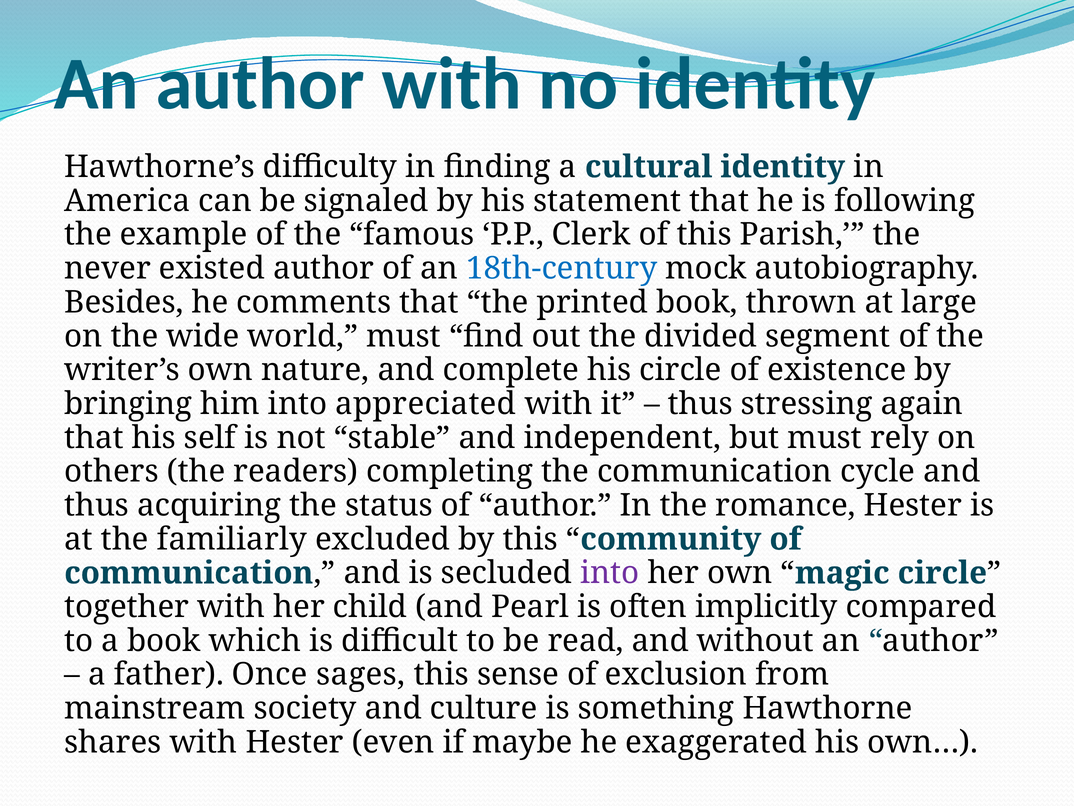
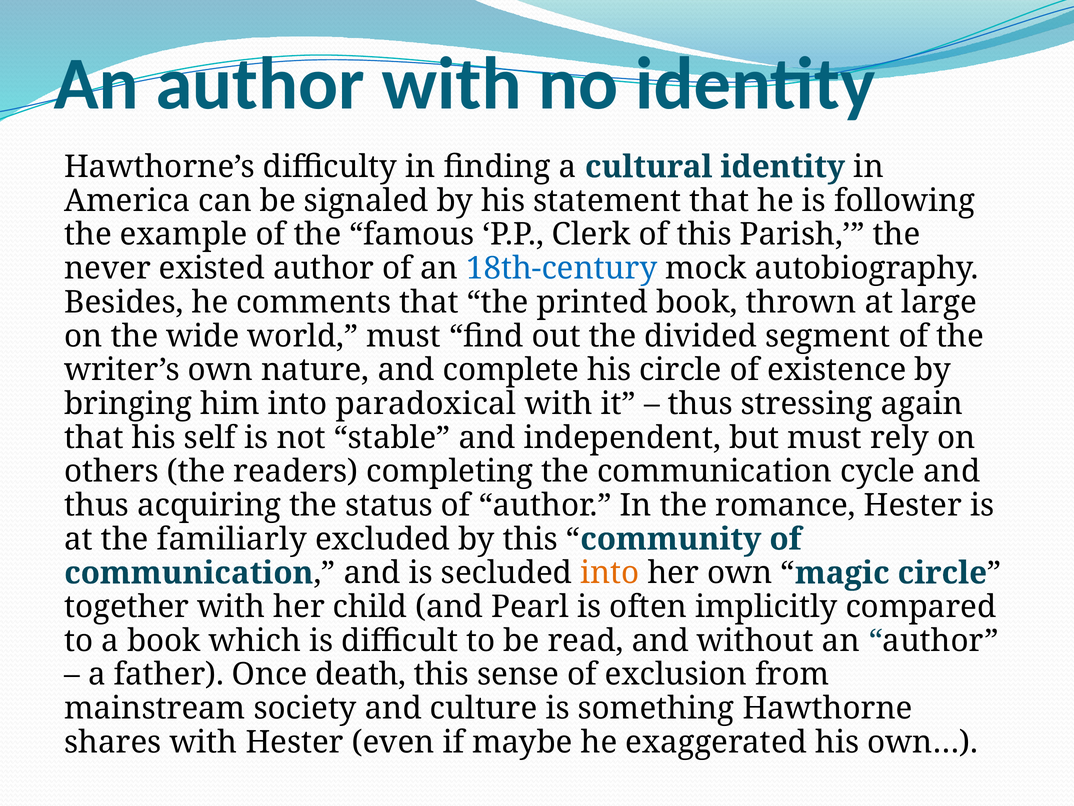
appreciated: appreciated -> paradoxical (426, 404)
into colour: purple -> orange (610, 573)
sages: sages -> death (361, 674)
